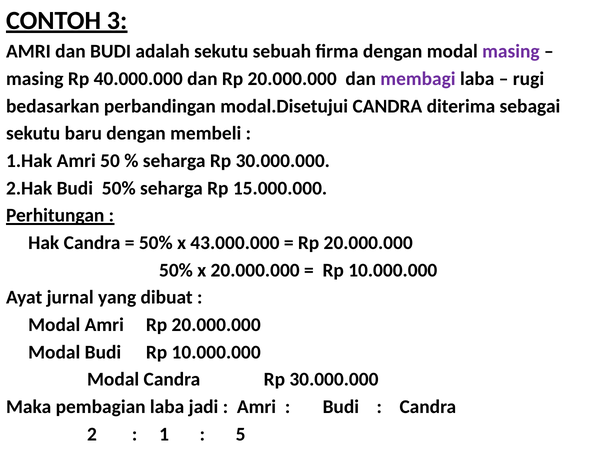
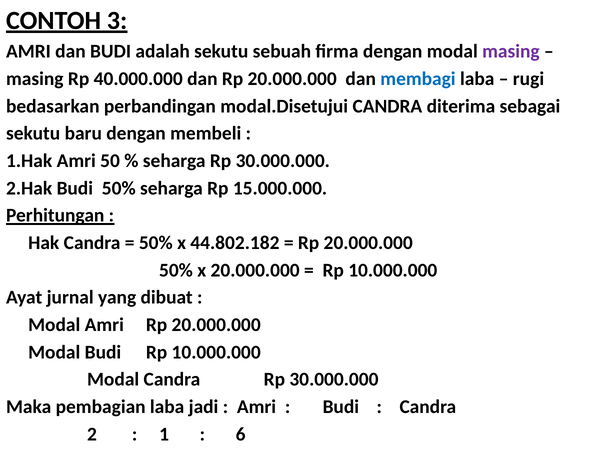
membagi colour: purple -> blue (418, 79)
43.000.000: 43.000.000 -> 44.802.182 (235, 243)
5: 5 -> 6 (241, 434)
